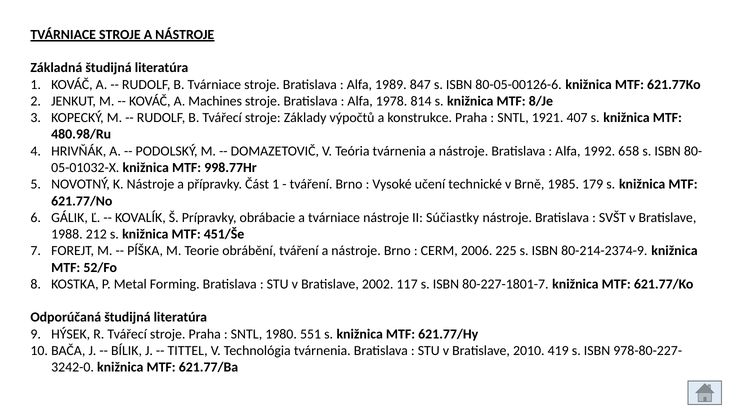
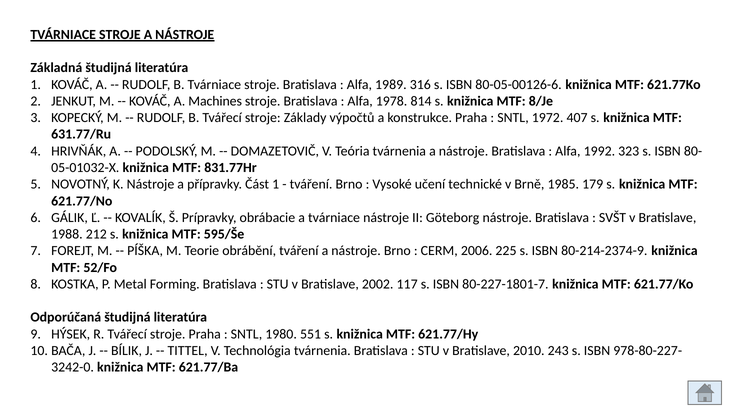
847: 847 -> 316 (420, 84)
1921: 1921 -> 1972 (548, 118)
480.98/Ru: 480.98/Ru -> 631.77/Ru (81, 134)
658: 658 -> 323 (629, 151)
998.77Hr: 998.77Hr -> 831.77Hr (230, 168)
Súčiastky: Súčiastky -> Göteborg (453, 217)
451/Še: 451/Še -> 595/Še (224, 234)
419: 419 -> 243 (558, 350)
